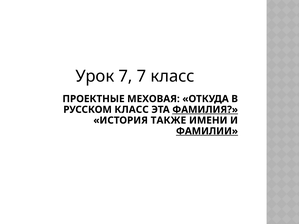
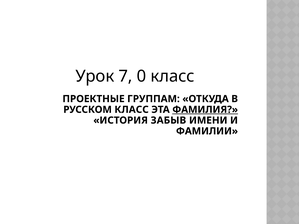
7 7: 7 -> 0 (141, 76)
МЕХОВАЯ: МЕХОВАЯ -> ГРУППАМ (153, 99)
ТАКЖЕ: ТАКЖЕ -> ЗАБЫВ (168, 120)
ФАМИЛИИ underline: present -> none (207, 131)
